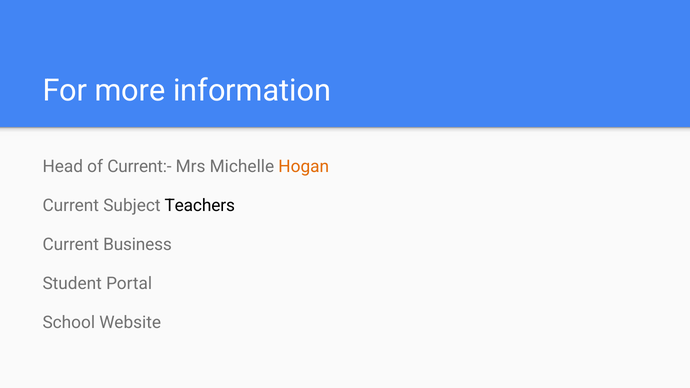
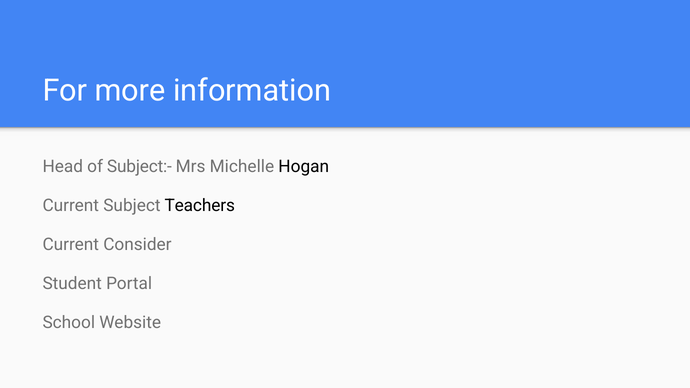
Current:-: Current:- -> Subject:- (139, 166)
Hogan colour: orange -> black (304, 166)
Business: Business -> Consider (137, 245)
